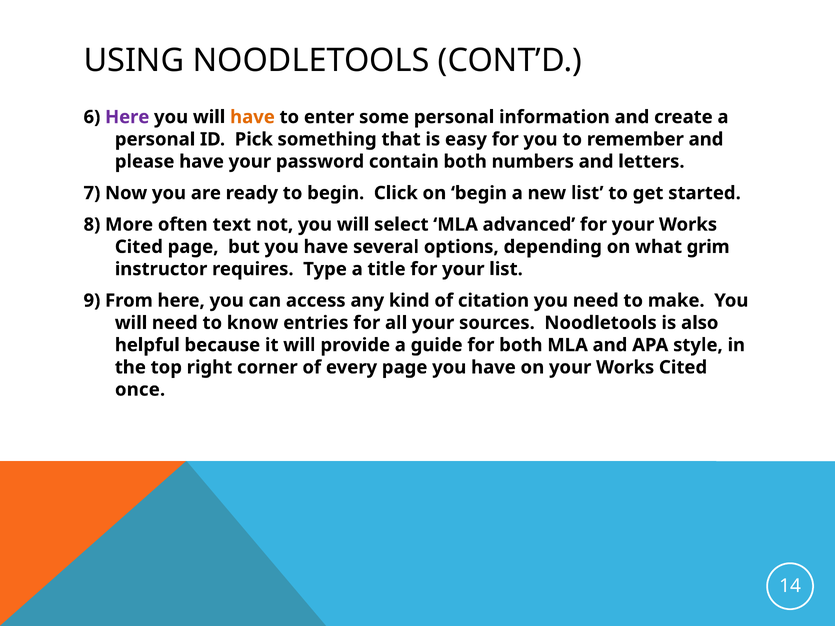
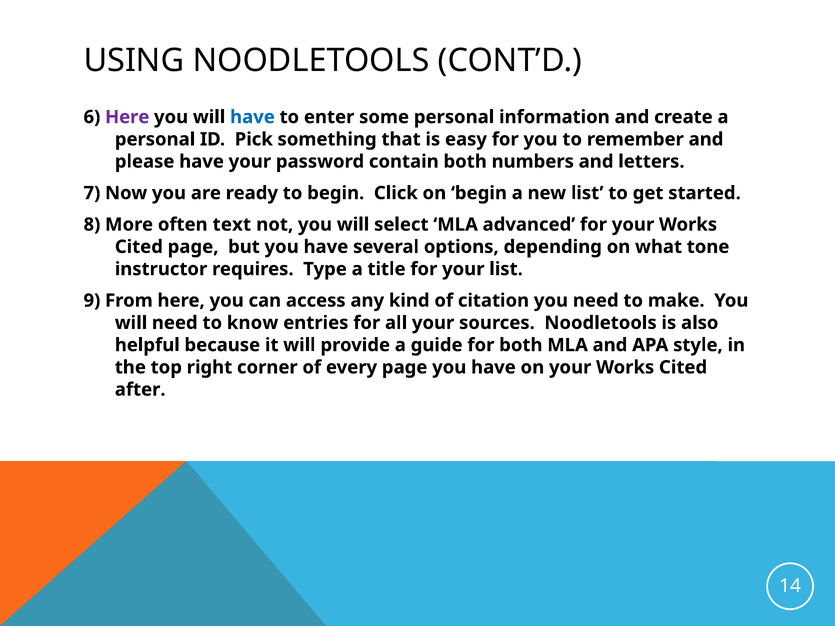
have colour: orange -> blue (252, 117)
grim: grim -> tone (708, 247)
once: once -> after (140, 390)
